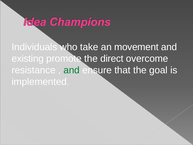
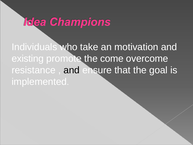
movement: movement -> motivation (136, 47)
direct: direct -> come (112, 59)
and colour: green -> black (72, 70)
